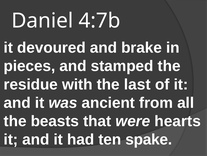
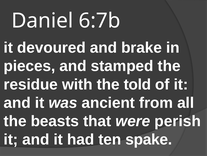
4:7b: 4:7b -> 6:7b (100, 21)
last: last -> told (137, 84)
hearts: hearts -> perish (178, 121)
